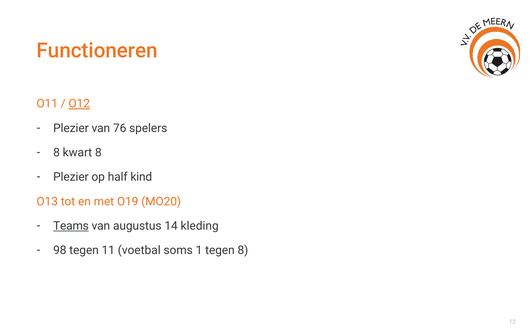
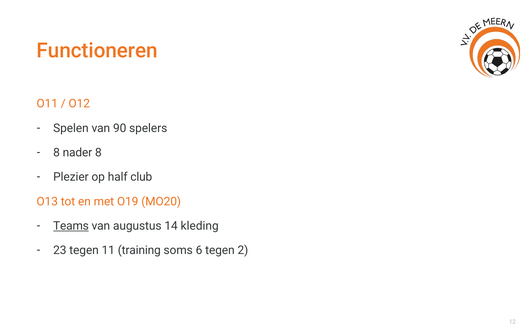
O12 underline: present -> none (79, 104)
Plezier: Plezier -> Spelen (71, 128)
76: 76 -> 90 (120, 128)
kwart: kwart -> nader (77, 152)
kind: kind -> club (141, 177)
98: 98 -> 23 (60, 250)
voetbal: voetbal -> training (139, 250)
1: 1 -> 6 (199, 250)
tegen 8: 8 -> 2 (243, 250)
